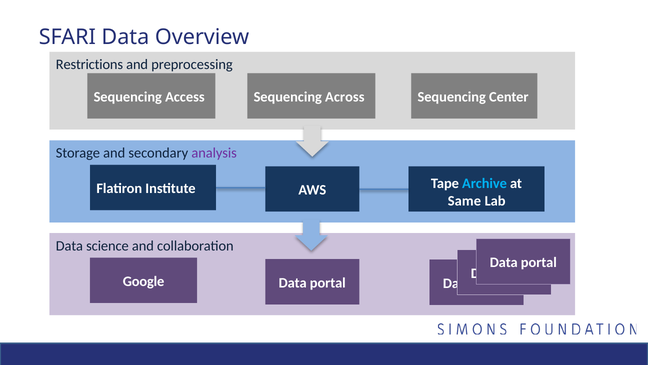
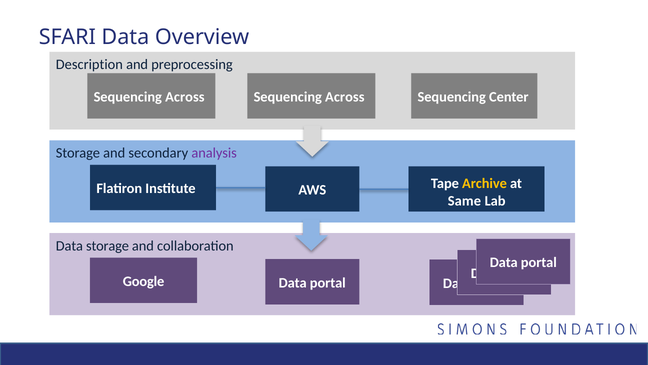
Restrictions: Restrictions -> Description (89, 65)
Access: Access -> Across (185, 97)
Archive colour: light blue -> yellow (485, 183)
Data science: science -> storage (108, 246)
